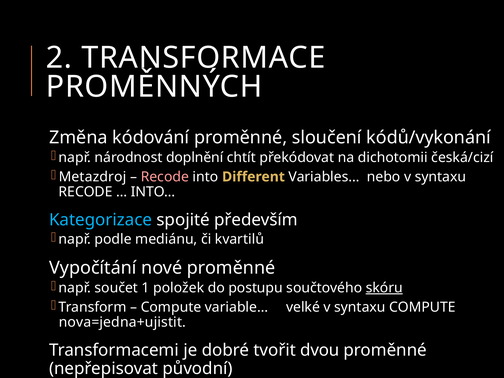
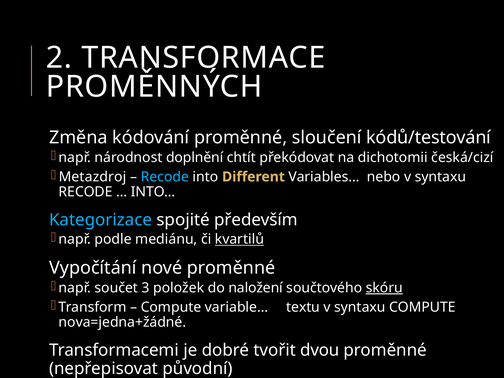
kódů/vykonání: kódů/vykonání -> kódů/testování (429, 137)
Recode colour: pink -> light blue (165, 177)
kvartilů underline: none -> present (239, 239)
1: 1 -> 3 (146, 288)
postupu: postupu -> naložení (256, 288)
velké: velké -> textu (303, 307)
nova=jedna+ujistit: nova=jedna+ujistit -> nova=jedna+žádné (122, 322)
